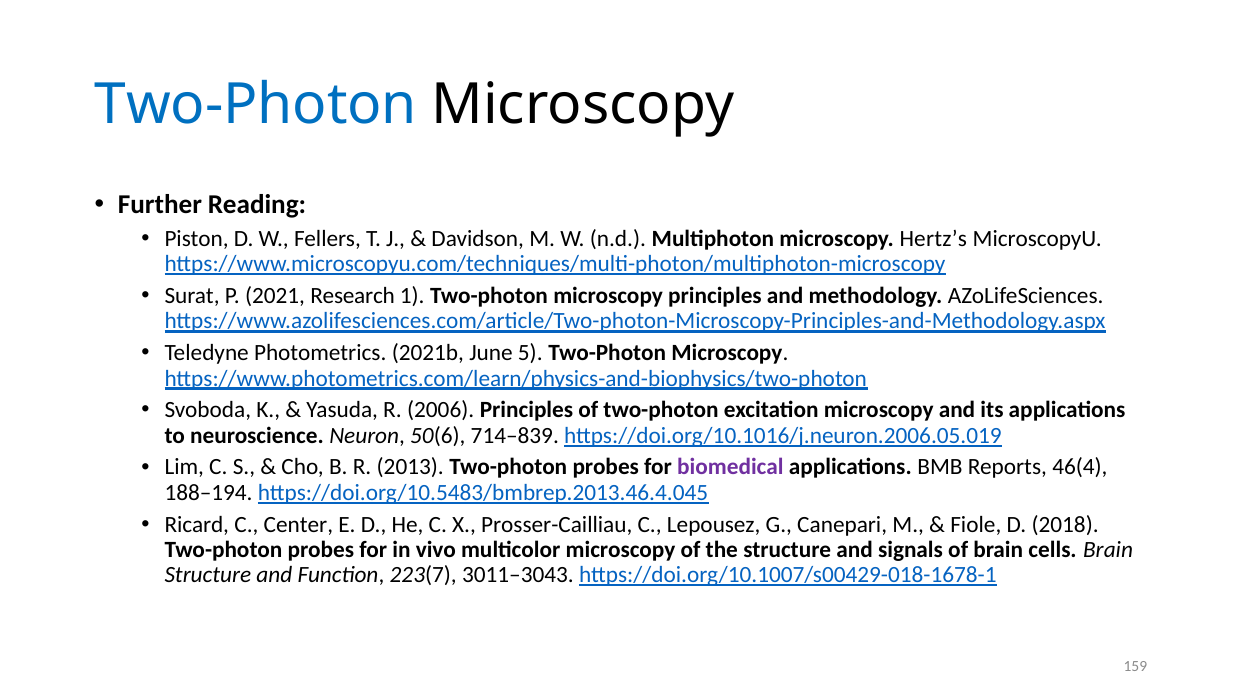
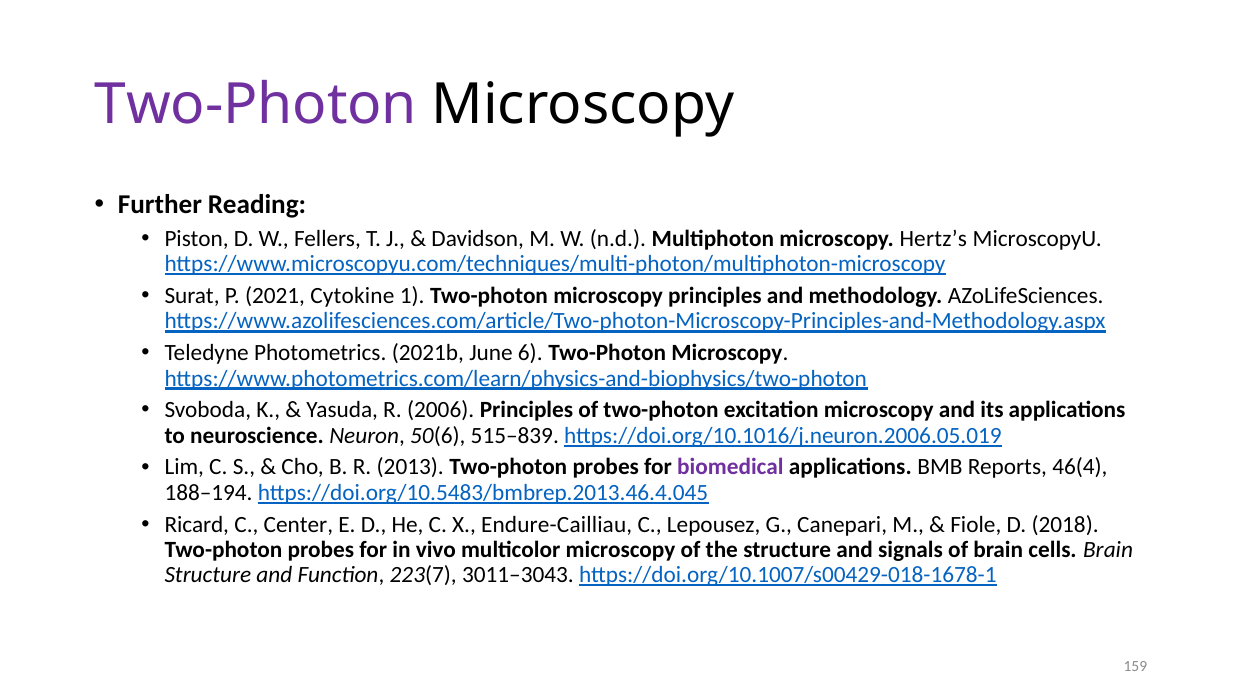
Two-Photon colour: blue -> purple (256, 104)
Research: Research -> Cytokine (352, 296)
5: 5 -> 6 (530, 353)
714–839: 714–839 -> 515–839 (515, 436)
Prosser-Cailliau: Prosser-Cailliau -> Endure-Cailliau (557, 525)
